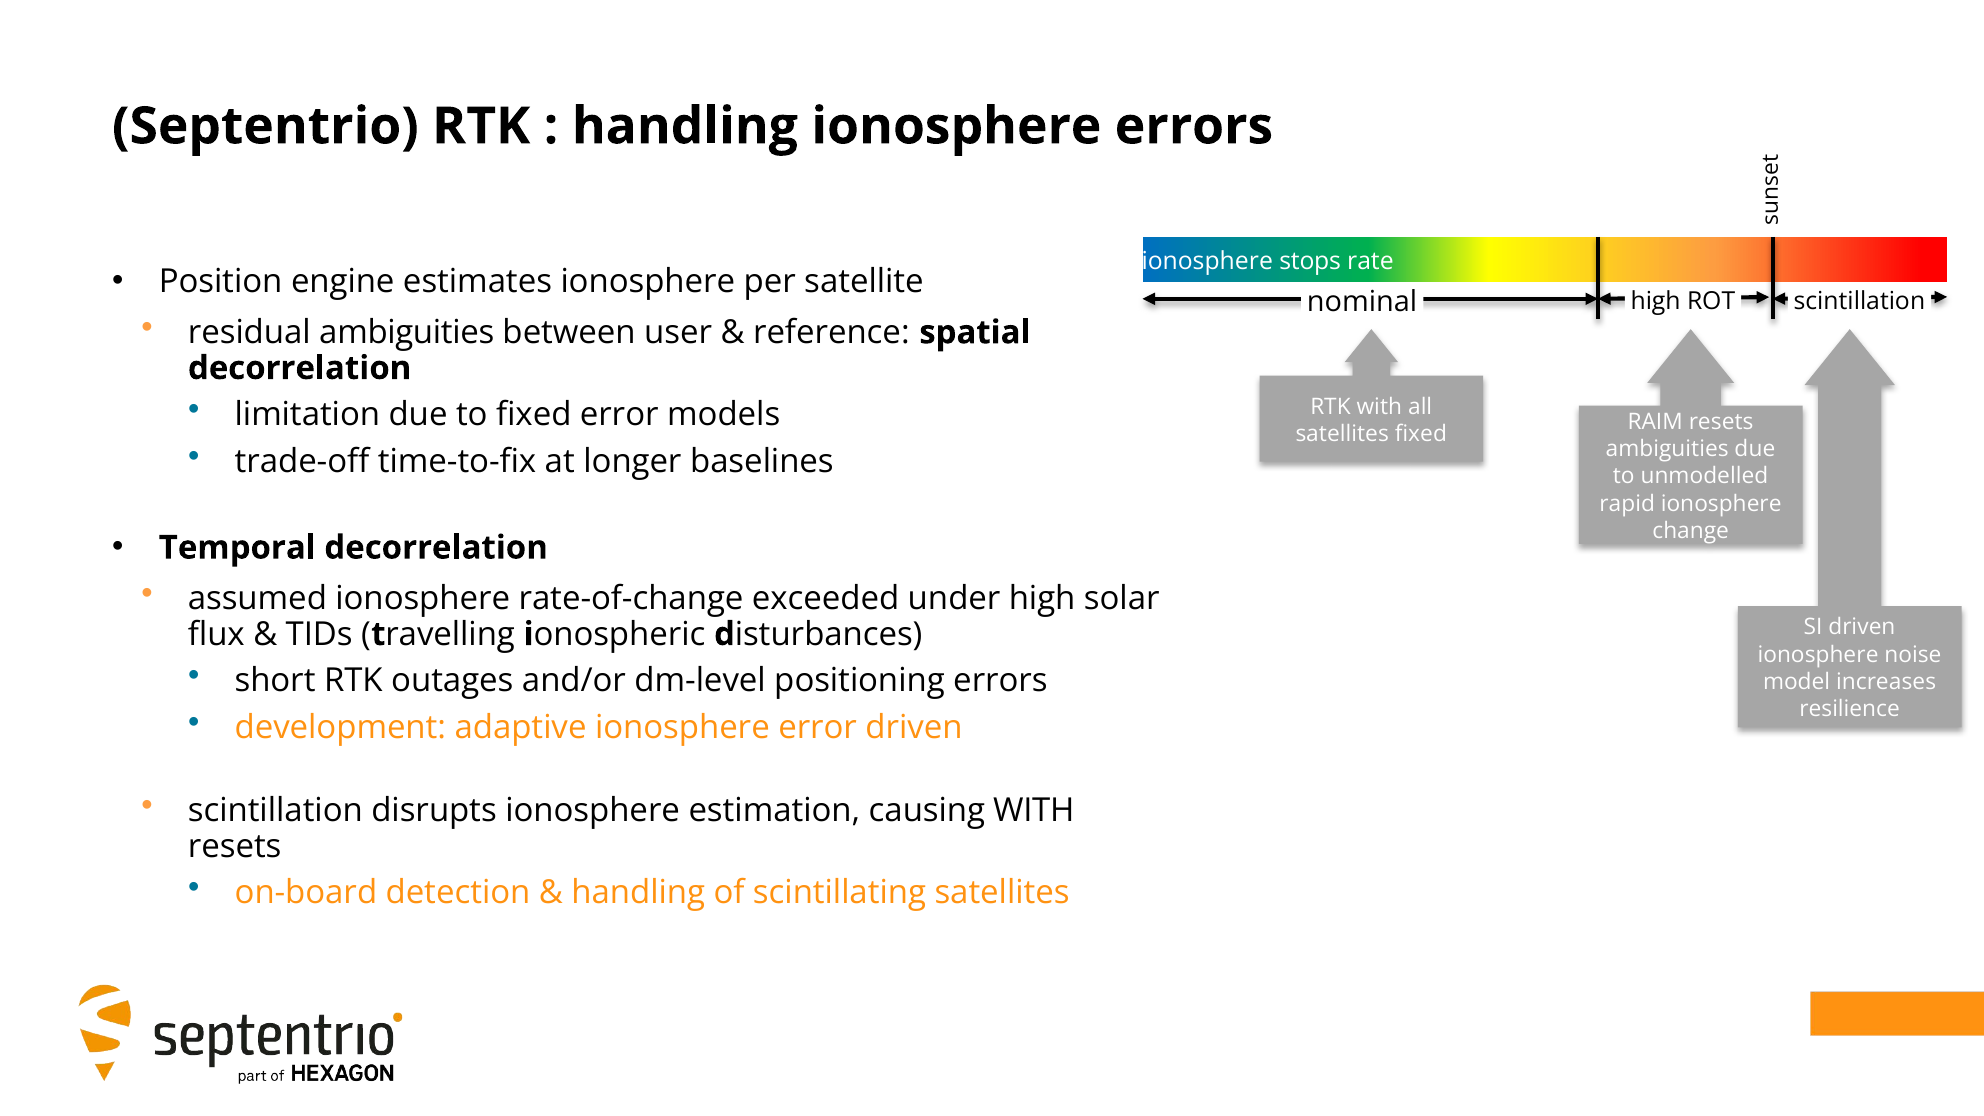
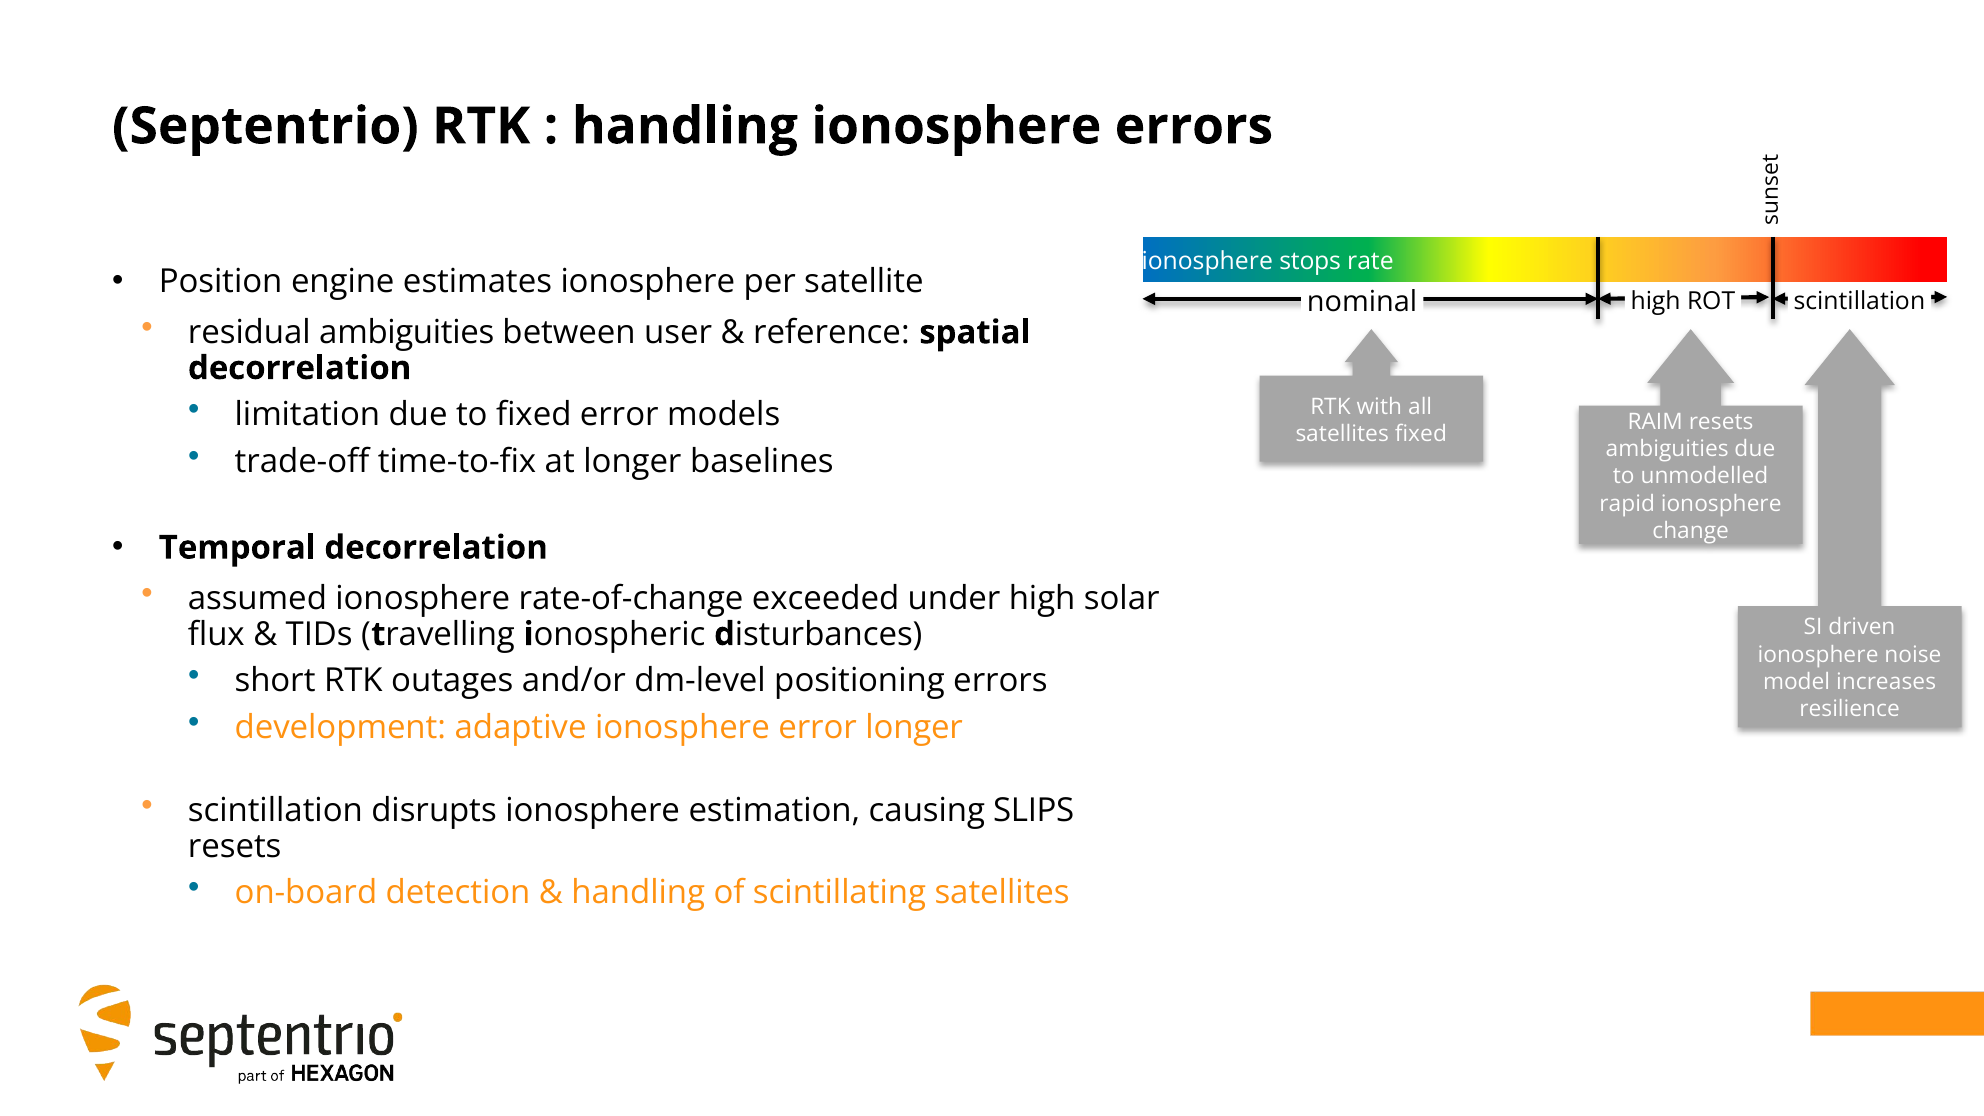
error driven: driven -> longer (914, 728)
causing WITH: WITH -> SLIPS (1034, 811)
